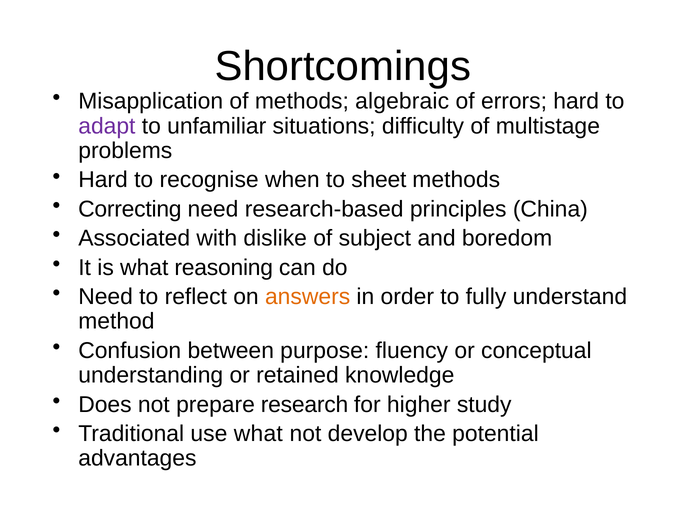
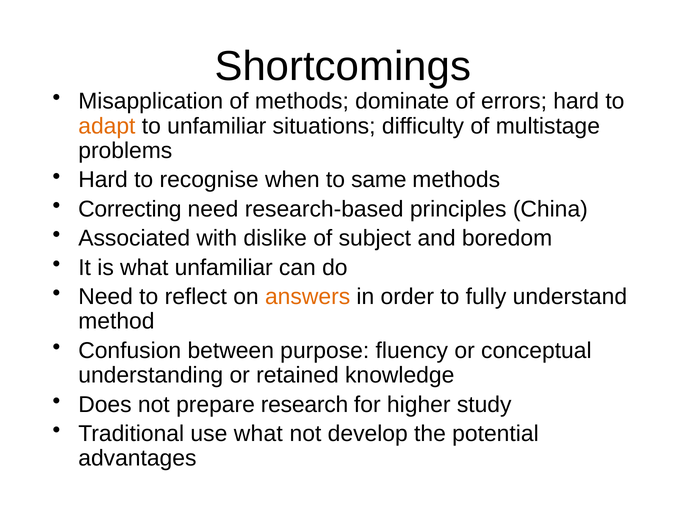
algebraic: algebraic -> dominate (402, 101)
adapt colour: purple -> orange (107, 126)
sheet: sheet -> same (379, 180)
what reasoning: reasoning -> unfamiliar (224, 268)
